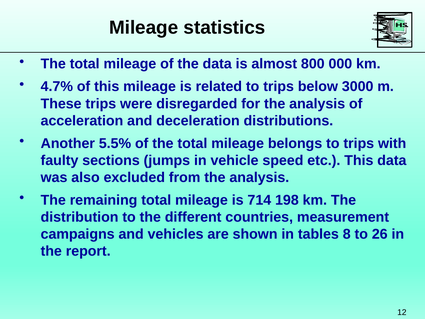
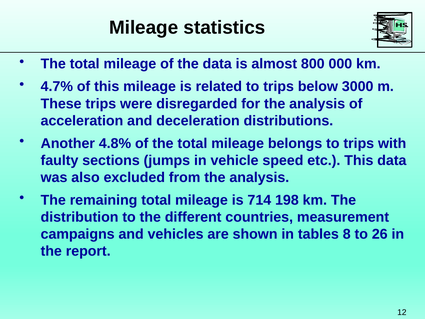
5.5%: 5.5% -> 4.8% (115, 143)
